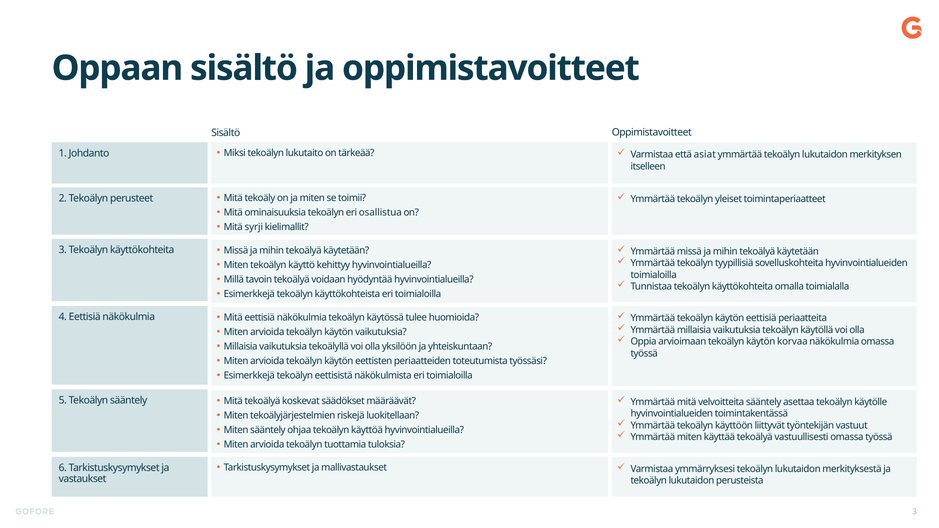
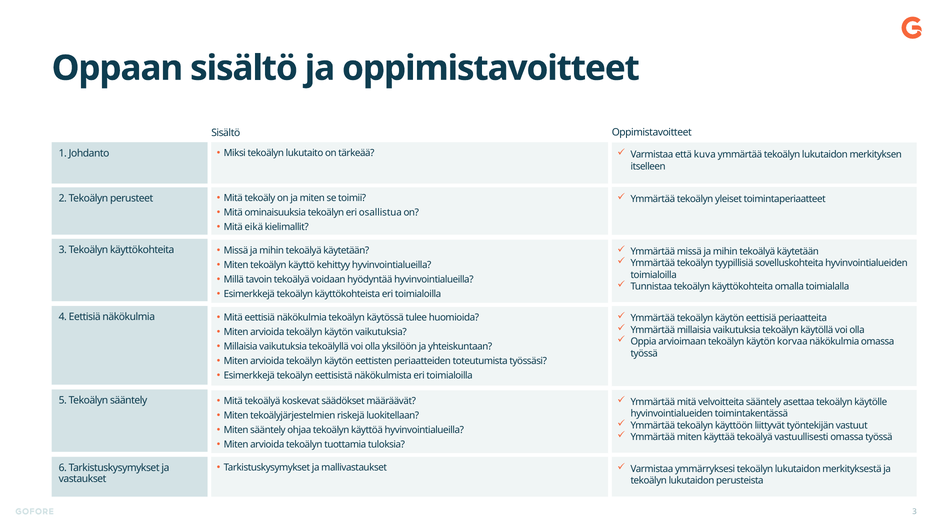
asiat: asiat -> kuva (705, 155)
syrji: syrji -> eikä (254, 227)
